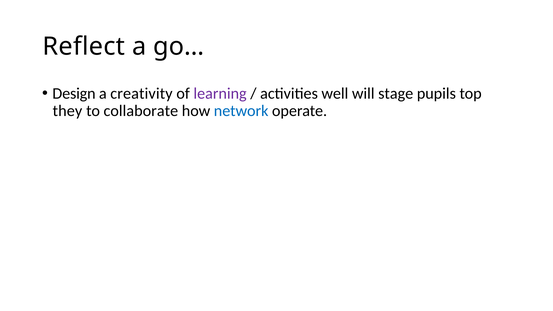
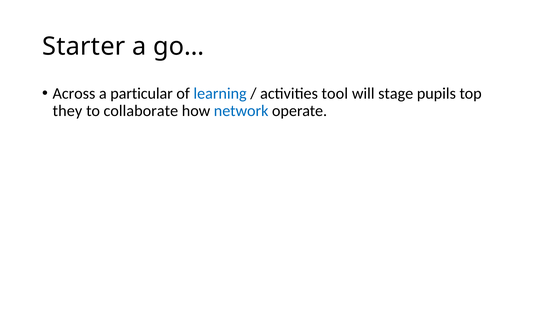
Reflect: Reflect -> Starter (84, 46)
Design: Design -> Across (74, 93)
creativity: creativity -> particular (142, 93)
learning colour: purple -> blue (220, 93)
well: well -> tool (335, 93)
